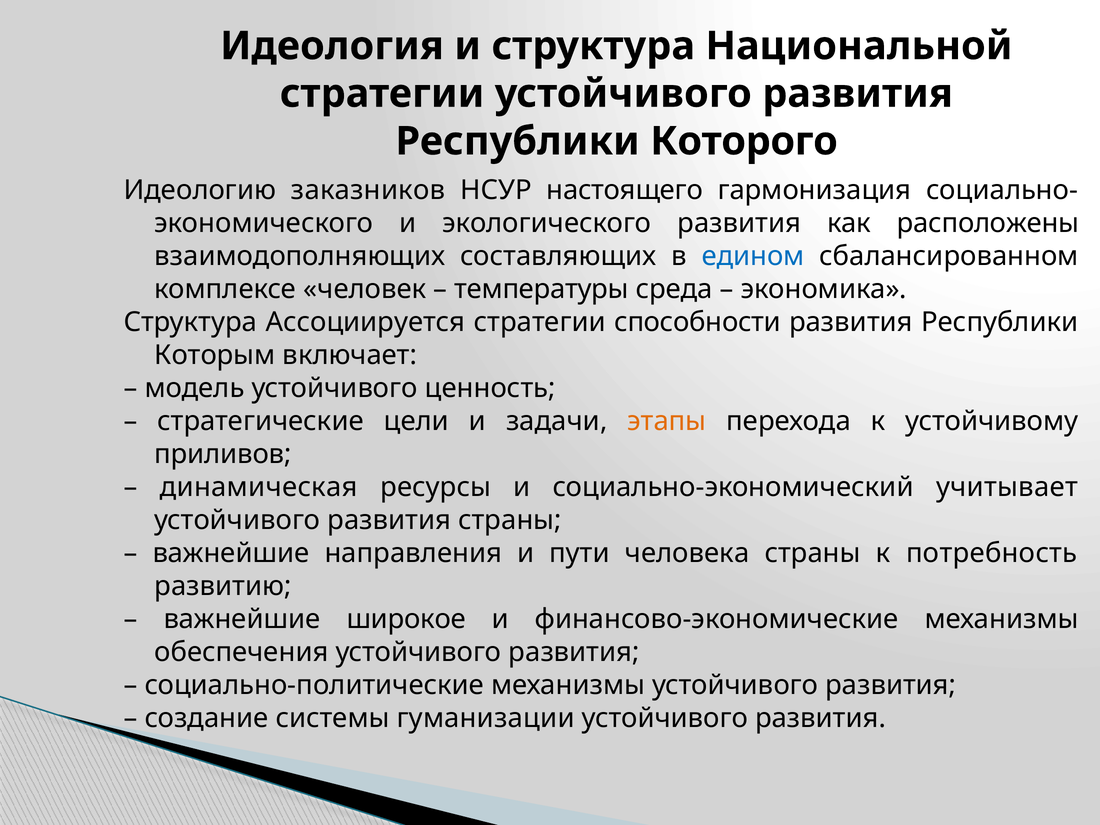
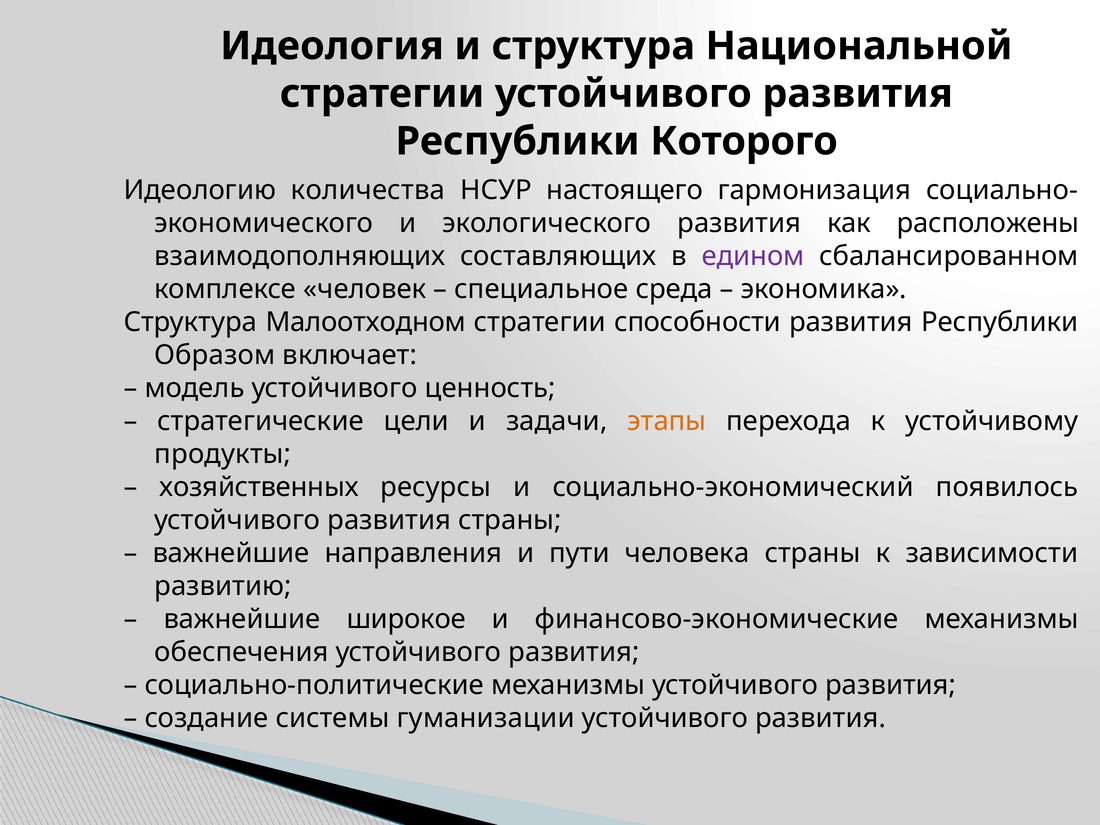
заказников: заказников -> количества (368, 190)
едином colour: blue -> purple (753, 256)
температуры: температуры -> специальное (541, 289)
Ассоциируется: Ассоциируется -> Малоотходном (366, 322)
Которым: Которым -> Образом (215, 355)
приливов: приливов -> продукты (223, 454)
динамическая: динамическая -> хозяйственных (259, 487)
учитывает: учитывает -> появилось (1007, 487)
потребность: потребность -> зависимости (992, 553)
